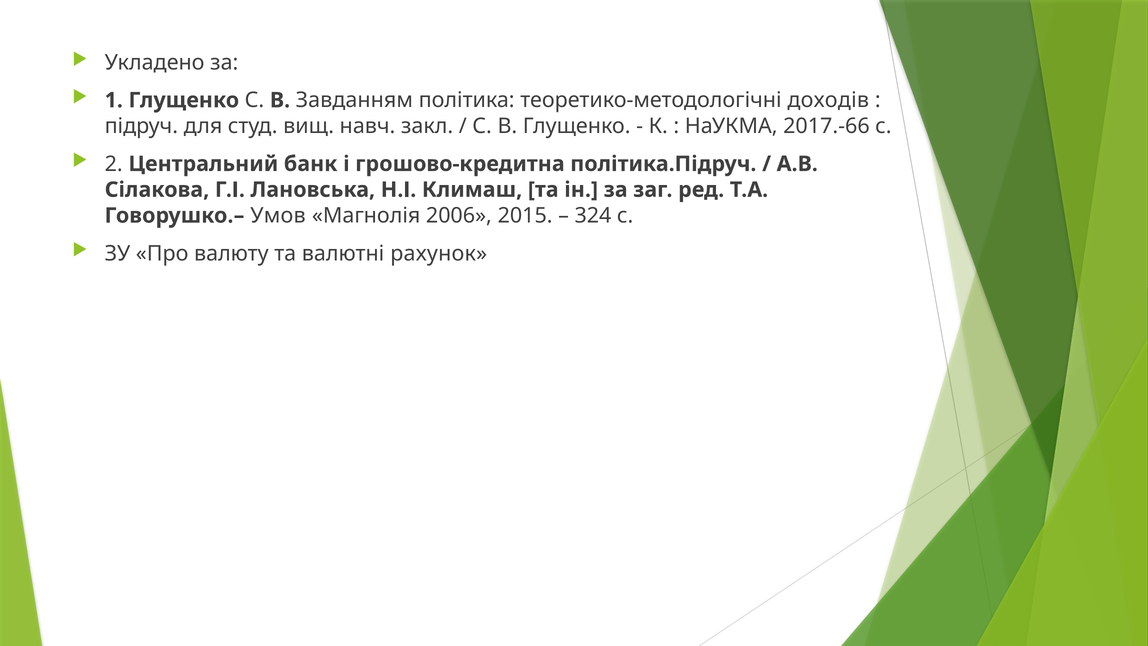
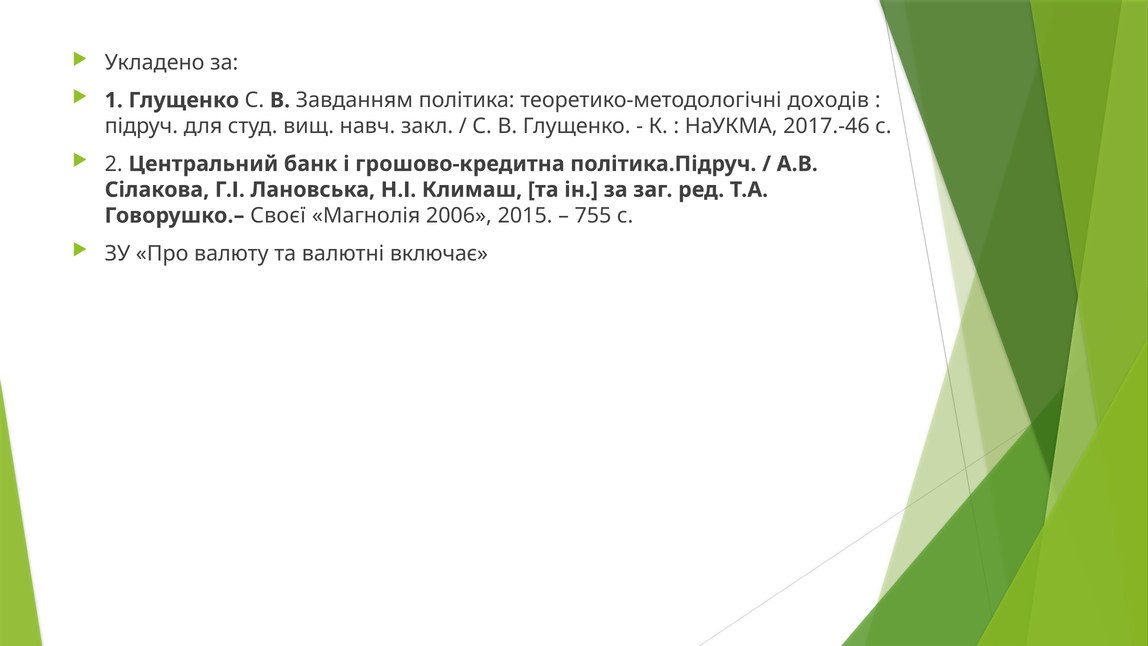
2017.-66: 2017.-66 -> 2017.-46 (826, 126)
Умов: Умов -> Своєї (278, 216)
324: 324 -> 755 (593, 216)
рахунок: рахунок -> включає (439, 253)
